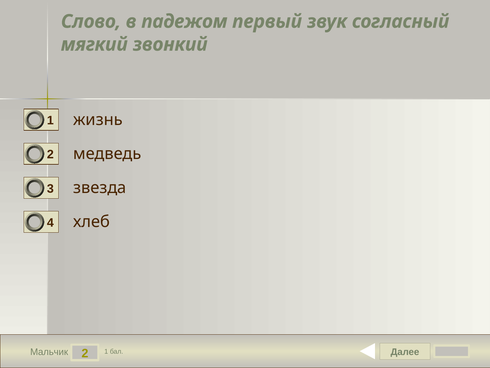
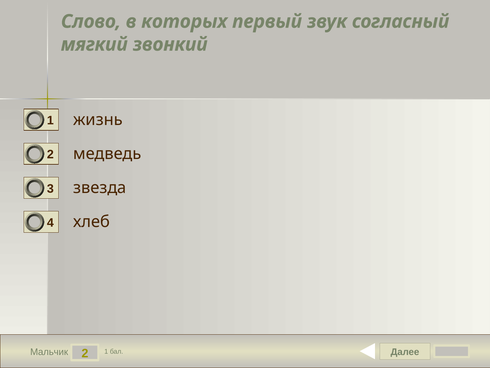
падежом: падежом -> которых (184, 21)
